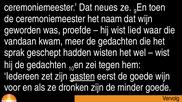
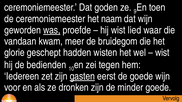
neues: neues -> goden (106, 7)
was underline: none -> present (52, 30)
gedachten: gedachten -> bruidegom (118, 41)
sprak: sprak -> glorie (14, 53)
hij de gedachten: gedachten -> bedienden (46, 65)
